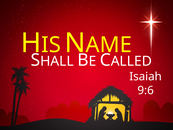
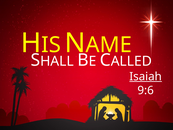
Isaiah underline: none -> present (146, 76)
